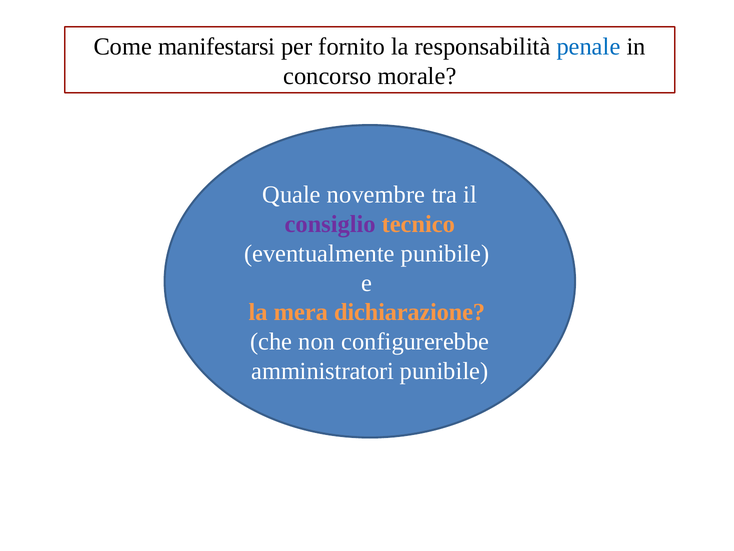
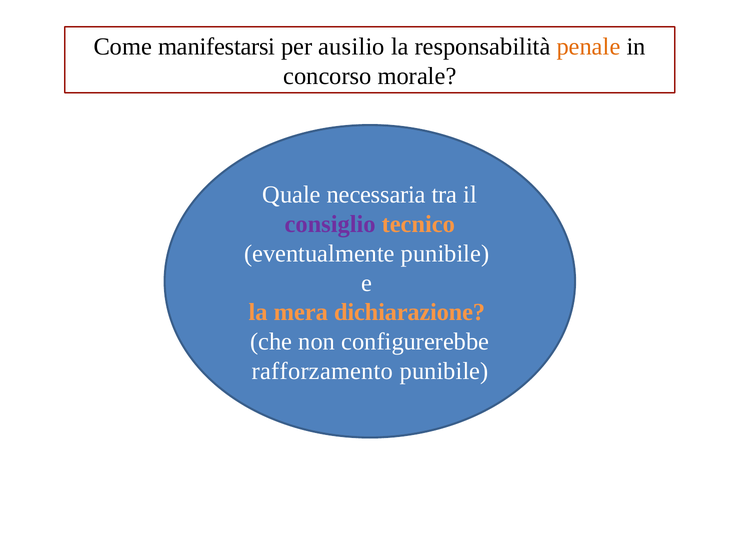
fornito: fornito -> ausilio (352, 47)
penale colour: blue -> orange (589, 47)
novembre: novembre -> necessaria (376, 195)
amministratori: amministratori -> rafforzamento (322, 371)
